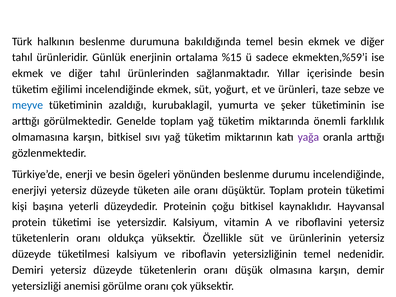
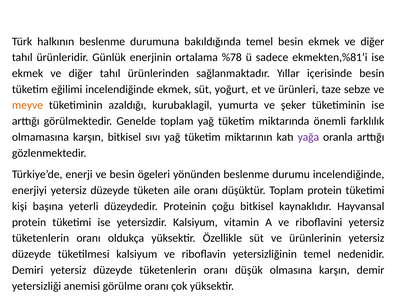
%15: %15 -> %78 (232, 57)
ekmekten,%59’i: ekmekten,%59’i -> ekmekten,%81’i (330, 57)
meyve colour: blue -> orange (27, 105)
